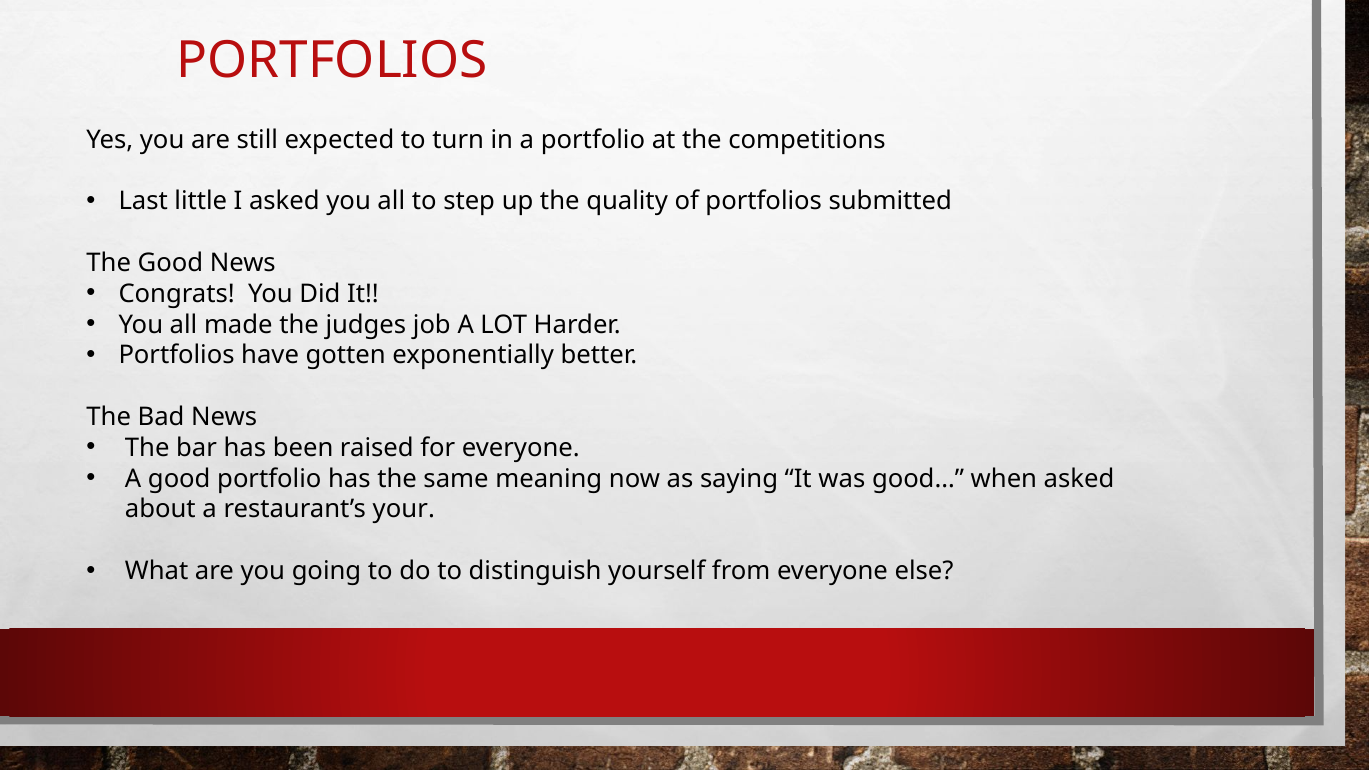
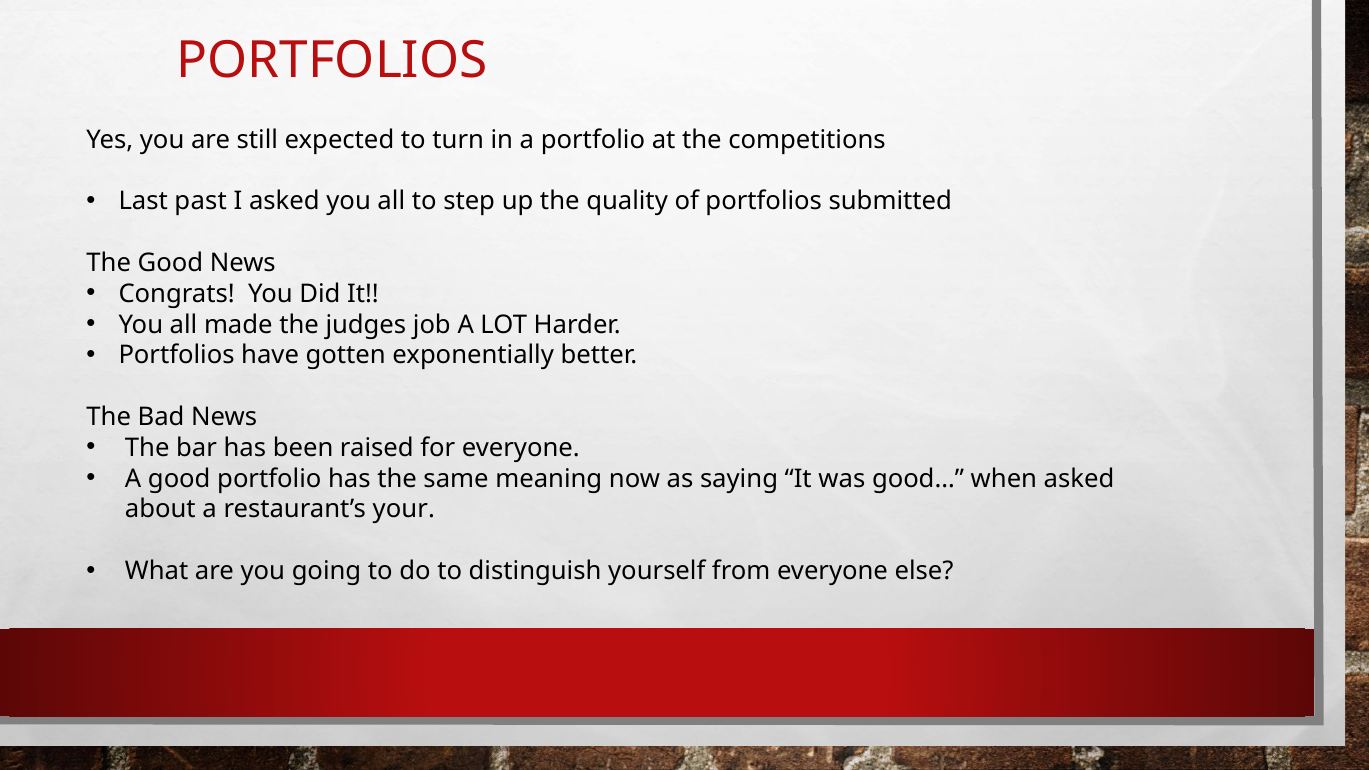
little: little -> past (201, 201)
